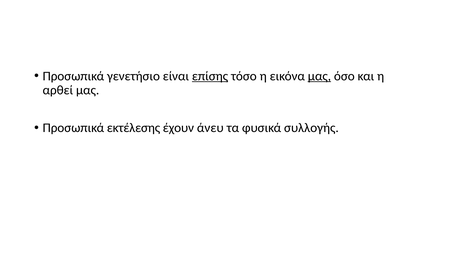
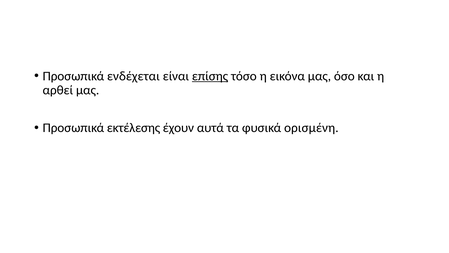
γενετήσιο: γενετήσιο -> ενδέχεται (133, 76)
μας underline: present -> none (319, 76)
άνευ: άνευ -> αυτά (210, 128)
συλλογής: συλλογής -> ορισμένη (311, 128)
